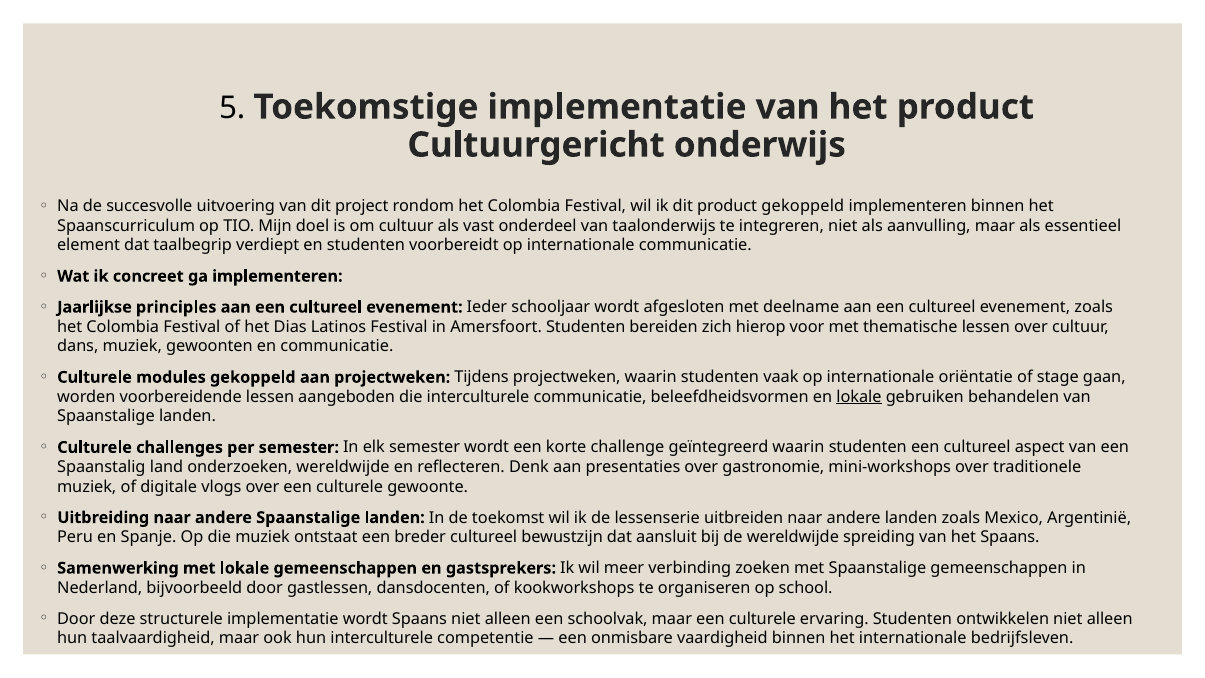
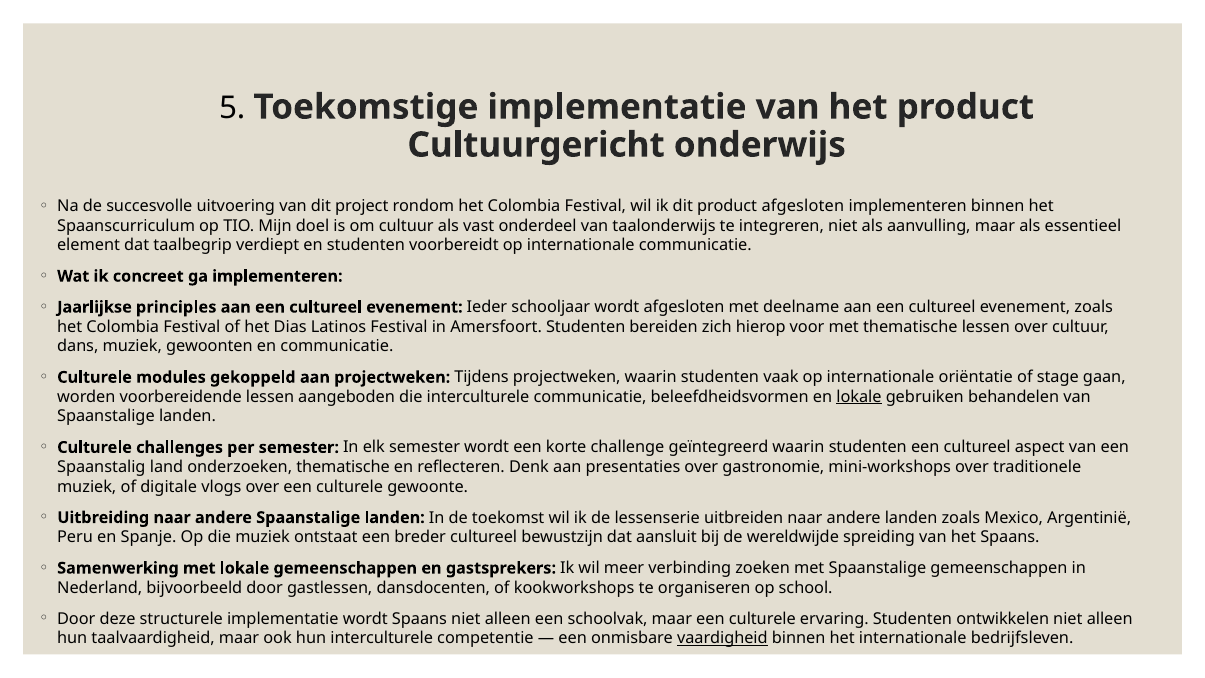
product gekoppeld: gekoppeld -> afgesloten (803, 206)
onderzoeken wereldwijde: wereldwijde -> thematische (343, 467)
vaardigheid underline: none -> present (722, 638)
